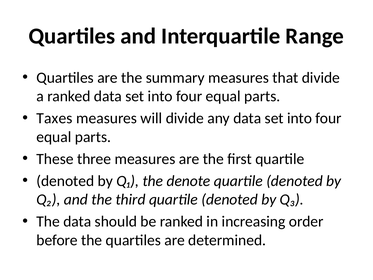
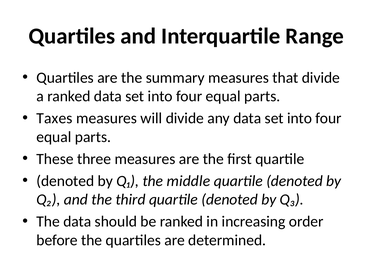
denote: denote -> middle (188, 181)
